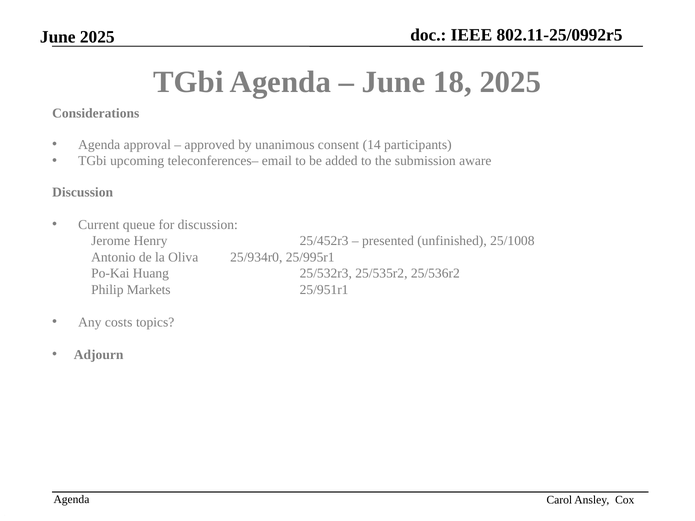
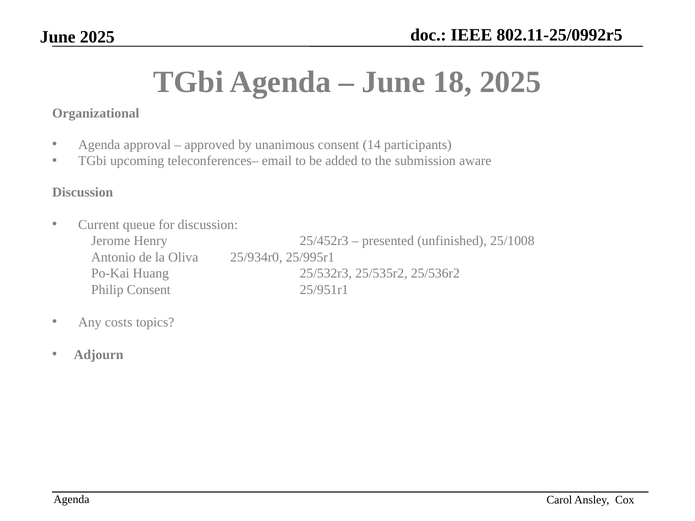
Considerations: Considerations -> Organizational (96, 113)
Philip Markets: Markets -> Consent (149, 290)
